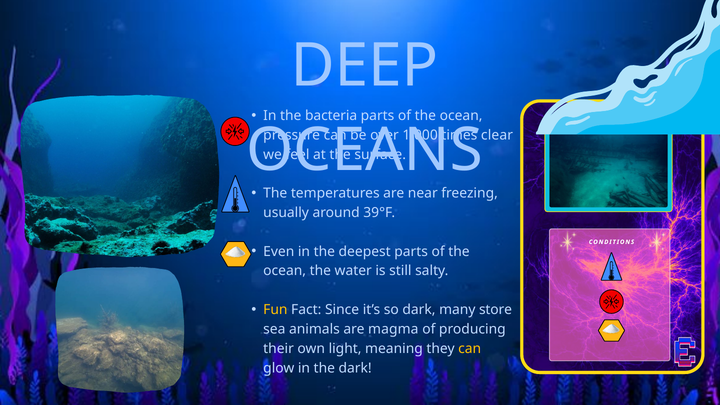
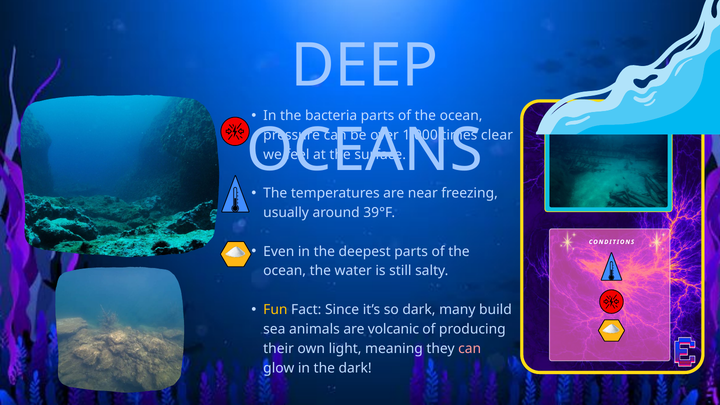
store: store -> build (495, 310)
magma: magma -> volcanic (393, 329)
can colour: yellow -> pink (470, 349)
